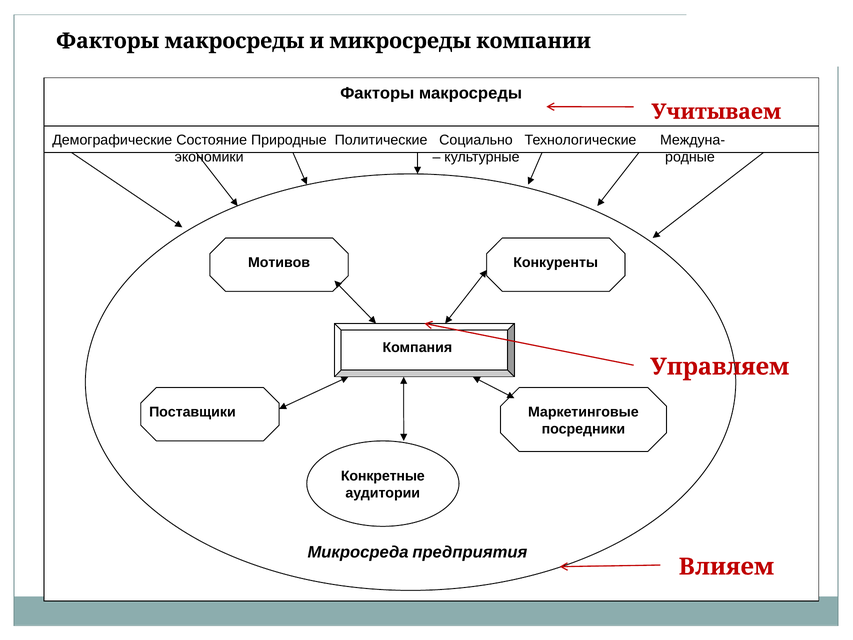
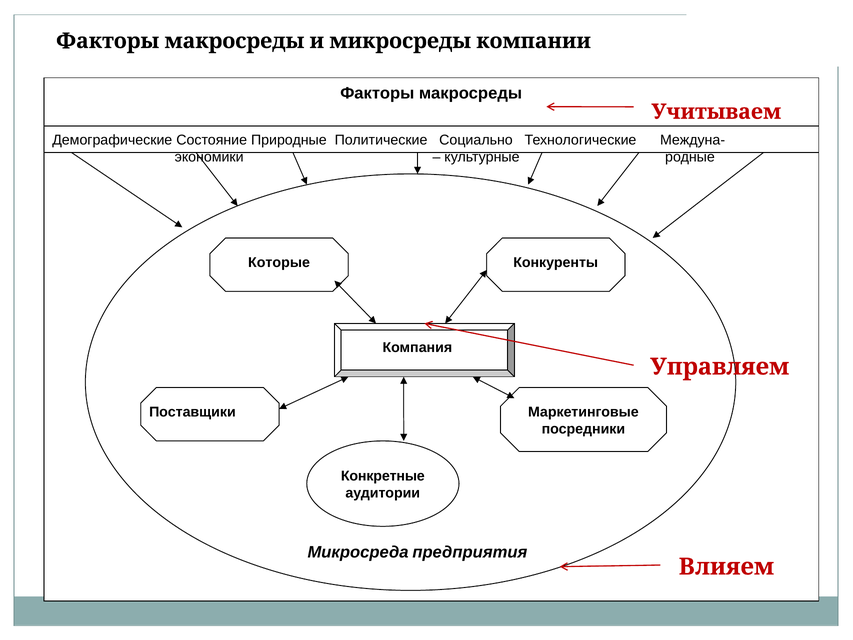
Мотивов: Мотивов -> Которые (279, 262)
